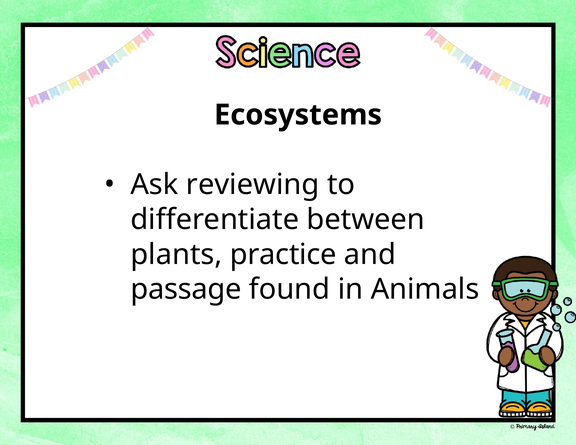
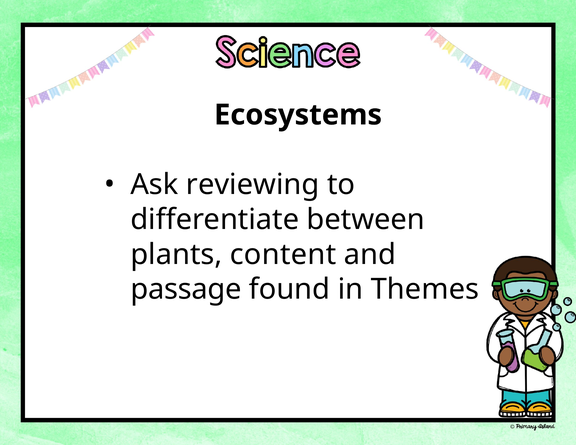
practice: practice -> content (283, 255)
Animals: Animals -> Themes (425, 289)
